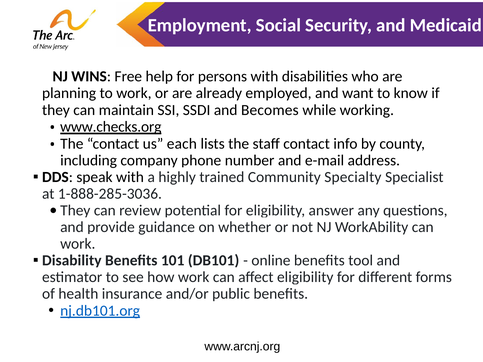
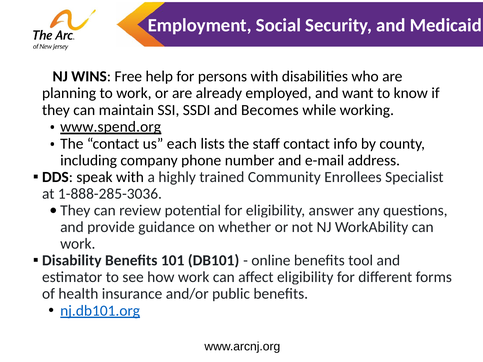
www.checks.org: www.checks.org -> www.spend.org (111, 127)
Specialty: Specialty -> Enrollees (353, 177)
